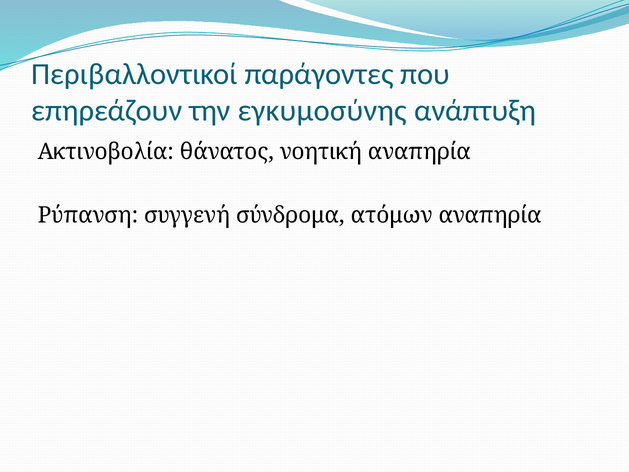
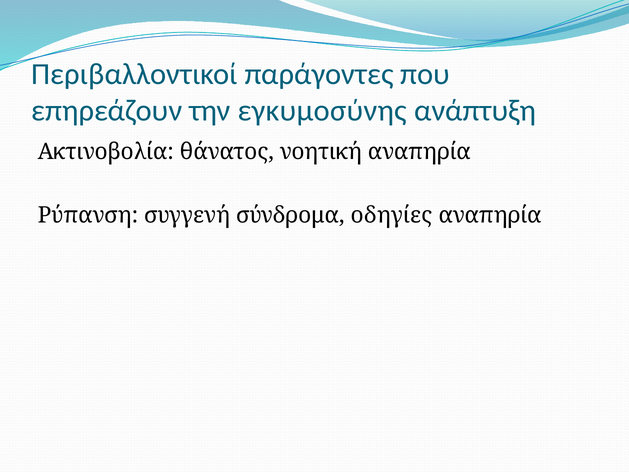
ατόμων: ατόμων -> οδηγίες (391, 215)
